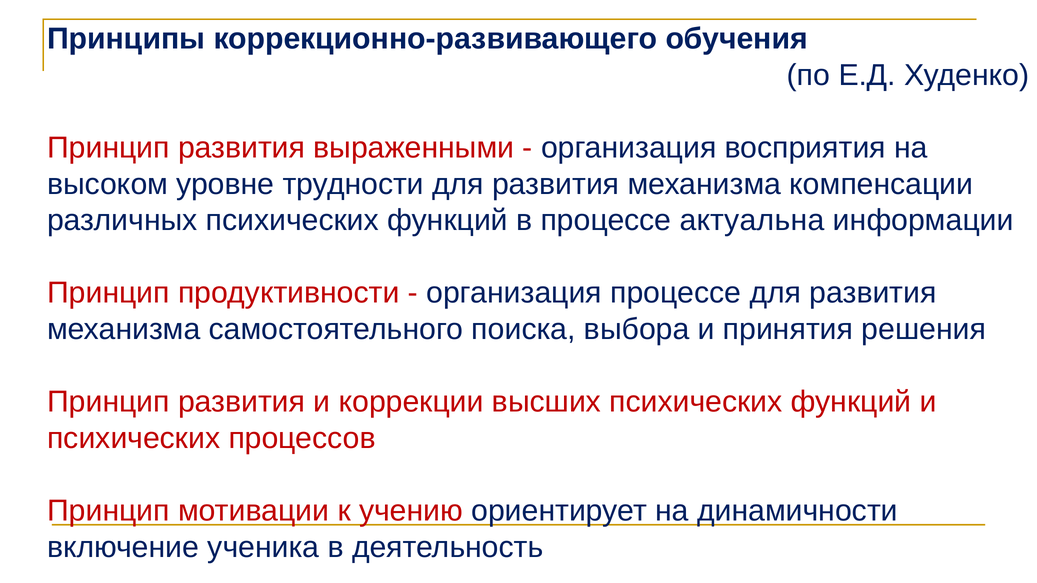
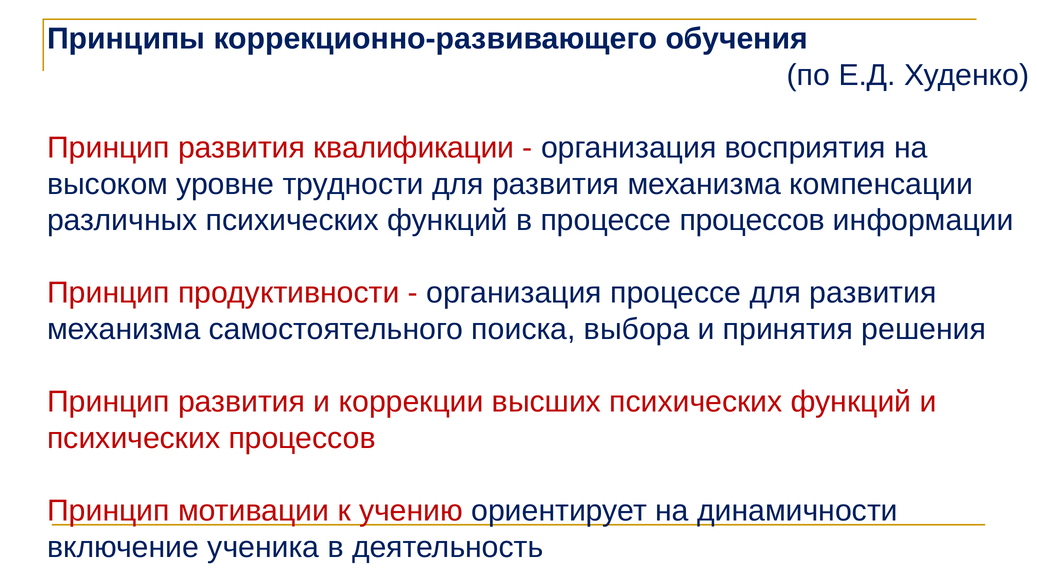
выраженными: выраженными -> квалификации (414, 148)
процессе актуальна: актуальна -> процессов (752, 221)
